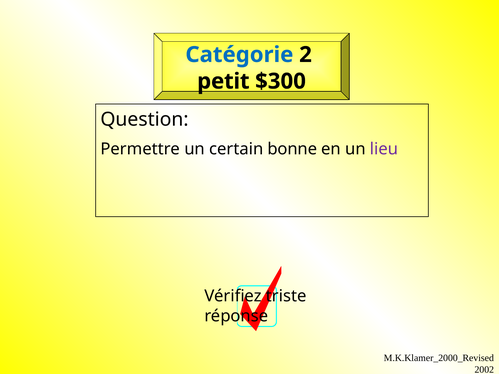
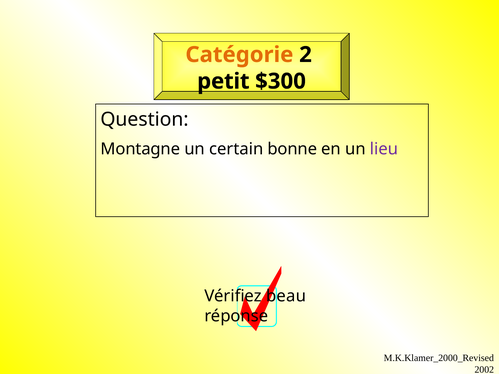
Catégorie colour: blue -> orange (239, 55)
Permettre: Permettre -> Montagne (140, 149)
triste: triste -> beau (286, 296)
